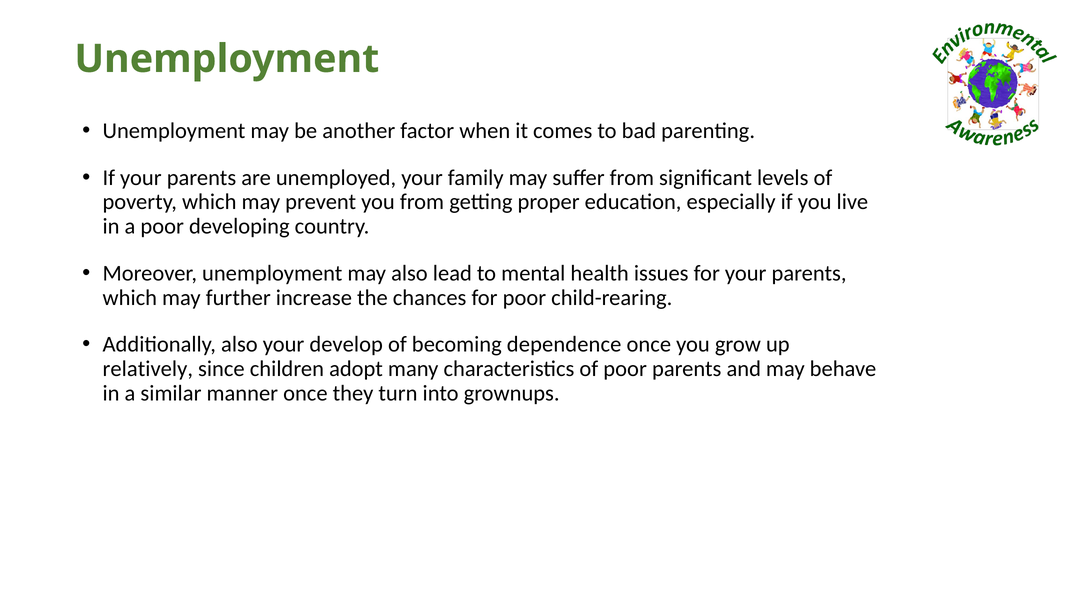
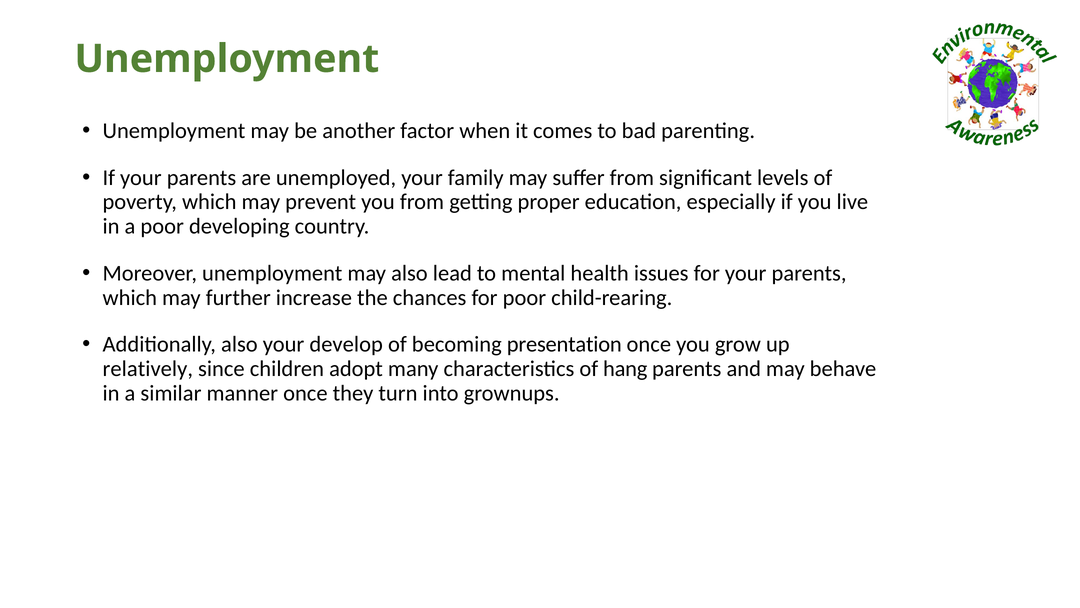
dependence: dependence -> presentation (564, 344)
of poor: poor -> hang (625, 369)
